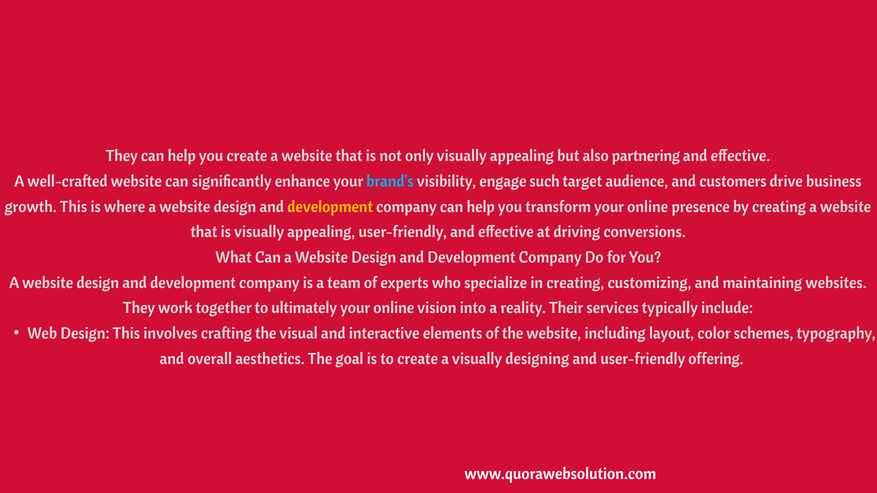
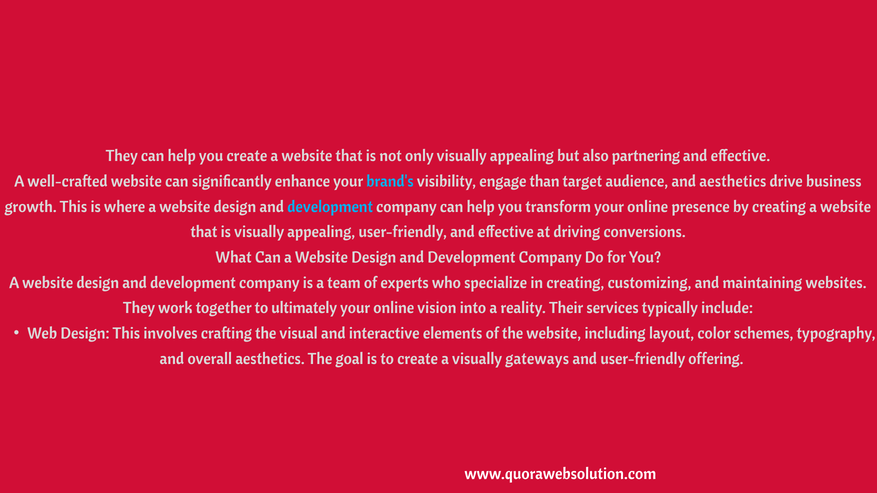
such: such -> than (545, 182)
and customers: customers -> aesthetics (733, 182)
development colour: yellow -> light blue (330, 207)
designing: designing -> gateways (537, 359)
